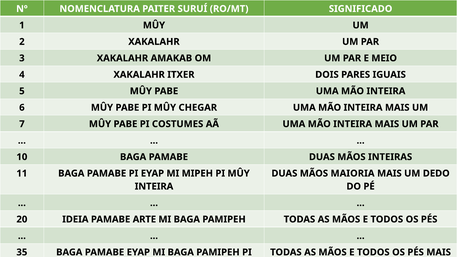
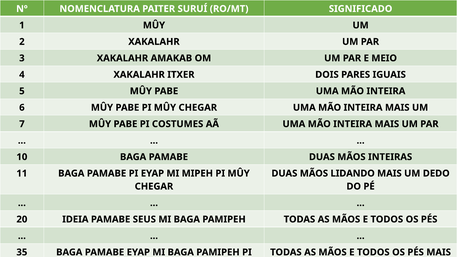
MAIORIA: MAIORIA -> LIDANDO (353, 173)
INTEIRA: INTEIRA -> CHEGAR (154, 186)
ARTE: ARTE -> SEUS (144, 219)
